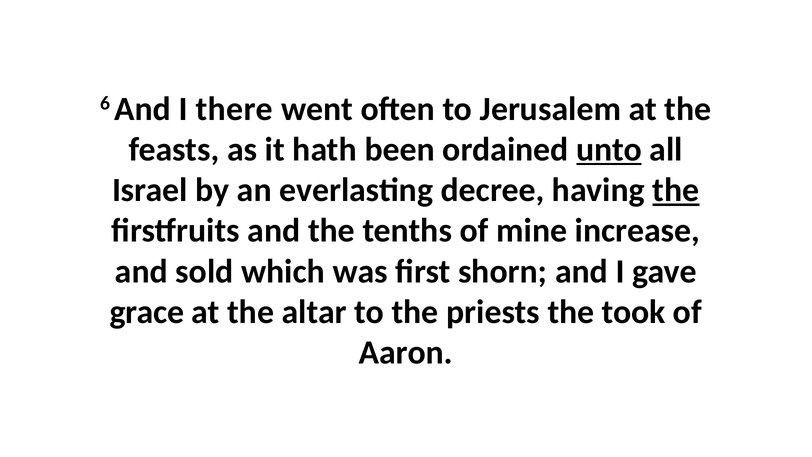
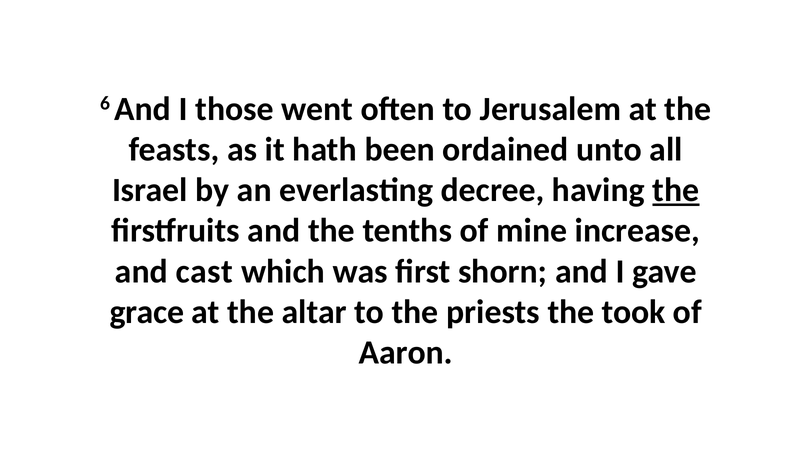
there: there -> those (235, 109)
unto underline: present -> none (609, 150)
sold: sold -> cast (204, 271)
